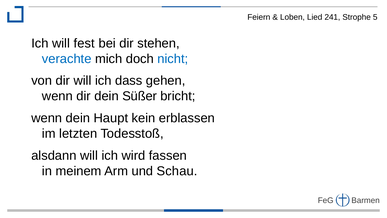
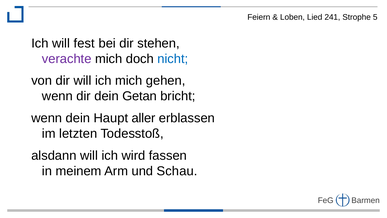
verachte colour: blue -> purple (67, 59)
ich dass: dass -> mich (129, 81)
Süßer: Süßer -> Getan (140, 96)
kein: kein -> aller (144, 118)
